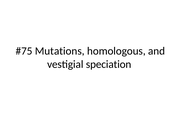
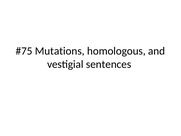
speciation: speciation -> sentences (109, 64)
